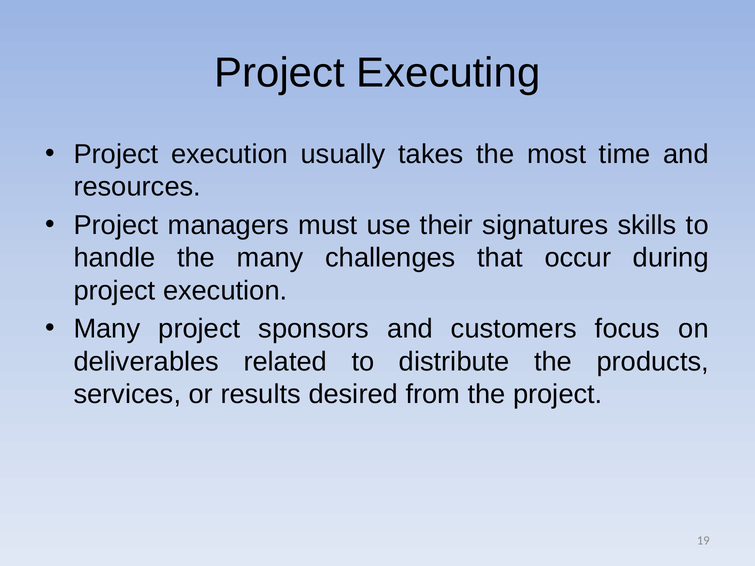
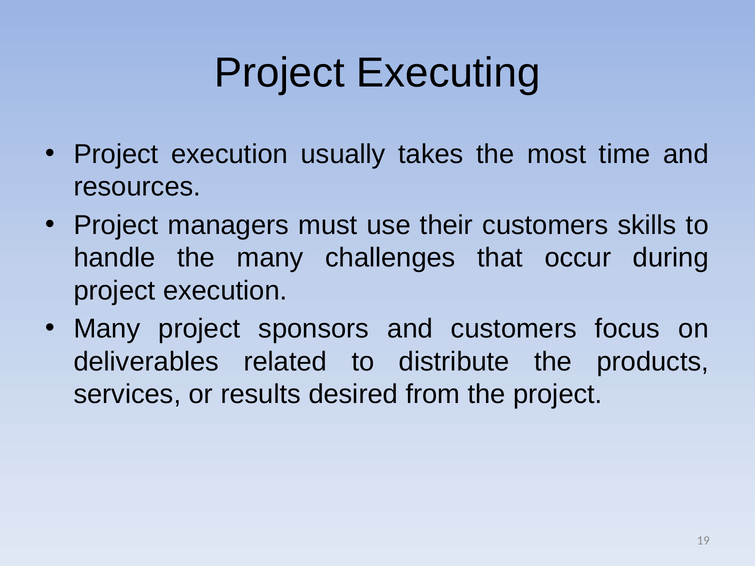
their signatures: signatures -> customers (545, 225)
